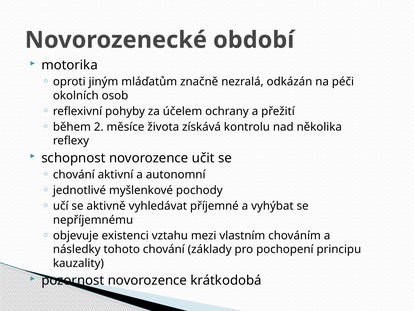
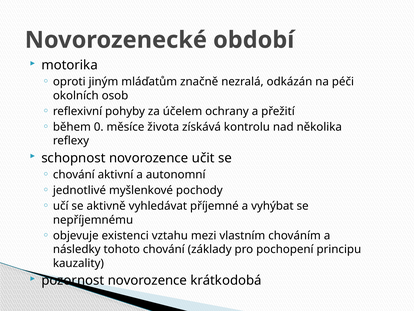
2: 2 -> 0 (99, 127)
